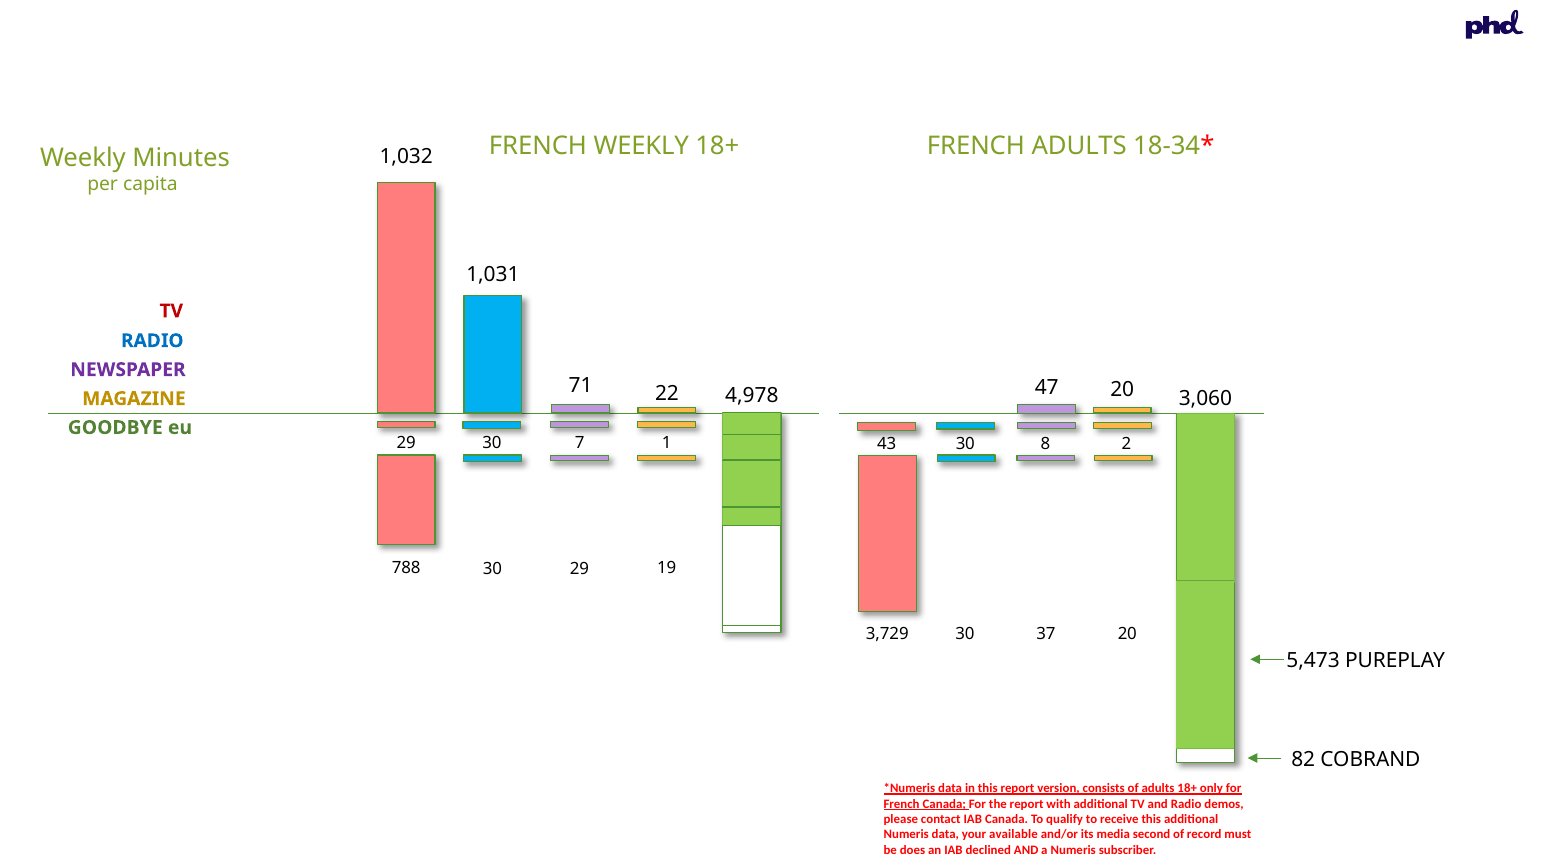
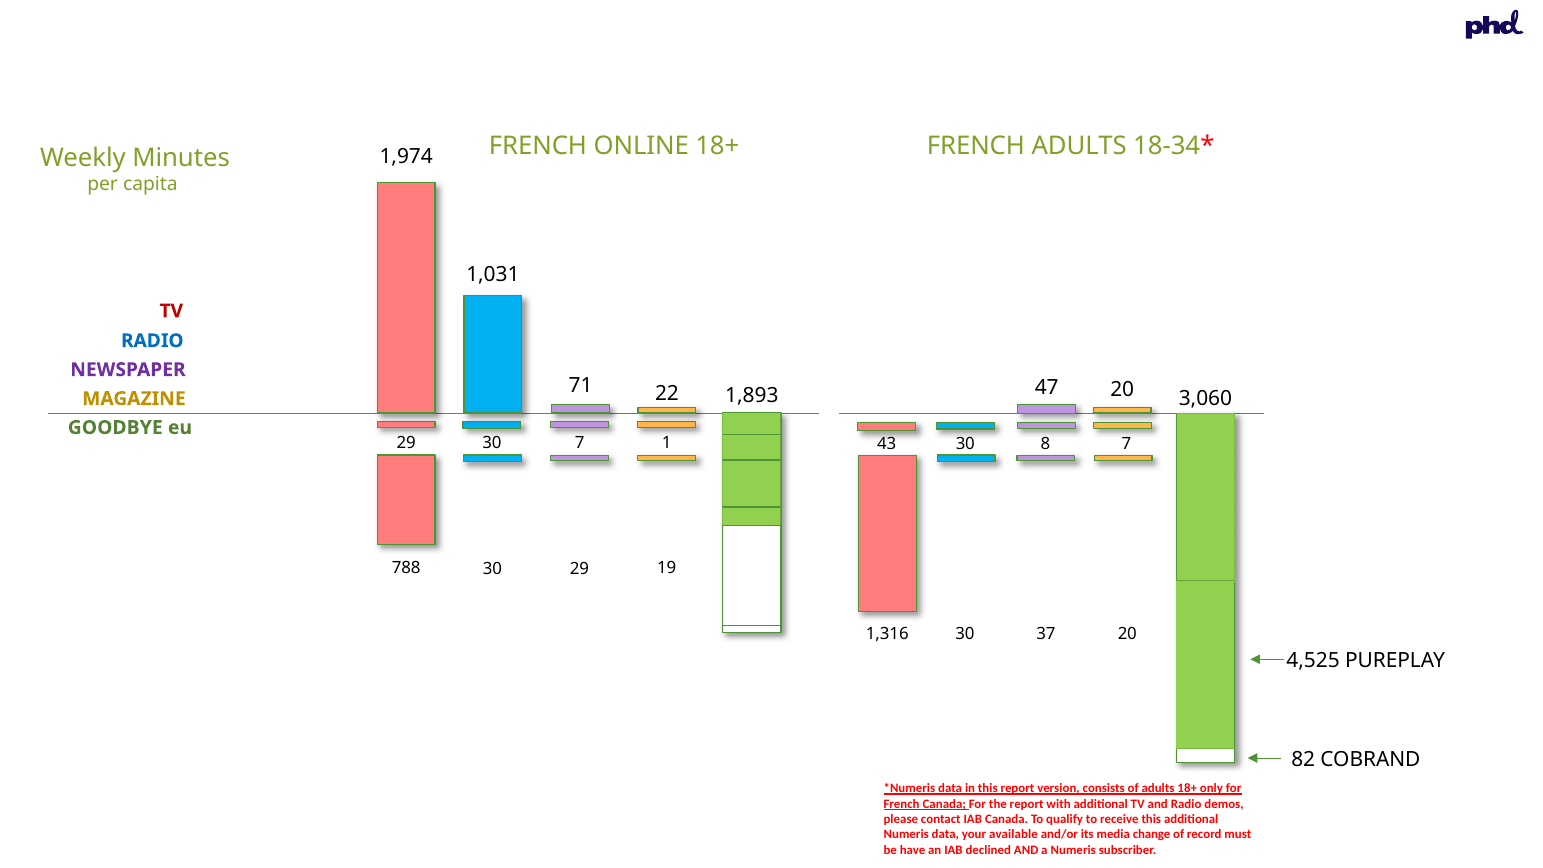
FRENCH WEEKLY: WEEKLY -> ONLINE (641, 146)
1,032: 1,032 -> 1,974 (406, 156)
4,978: 4,978 -> 1,893 (752, 395)
8 2: 2 -> 7 (1126, 443)
3,729: 3,729 -> 1,316 (887, 633)
5,473: 5,473 -> 4,525 (1313, 660)
second: second -> change (1152, 835)
does: does -> have (913, 850)
